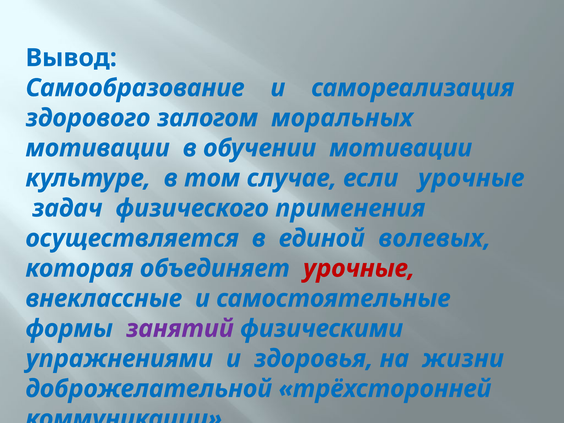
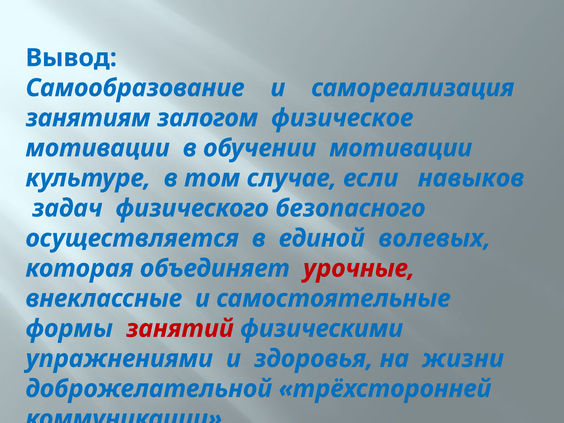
здорового: здорового -> занятиям (88, 118)
моральных: моральных -> физическое (342, 118)
если урочные: урочные -> навыков (471, 178)
применения: применения -> безопасного (350, 208)
занятий colour: purple -> red (180, 329)
